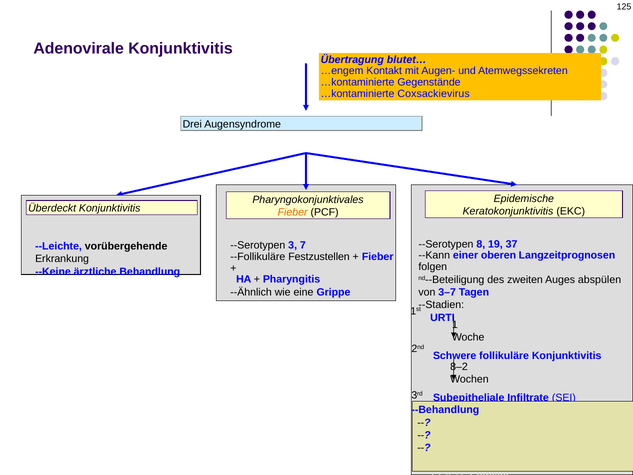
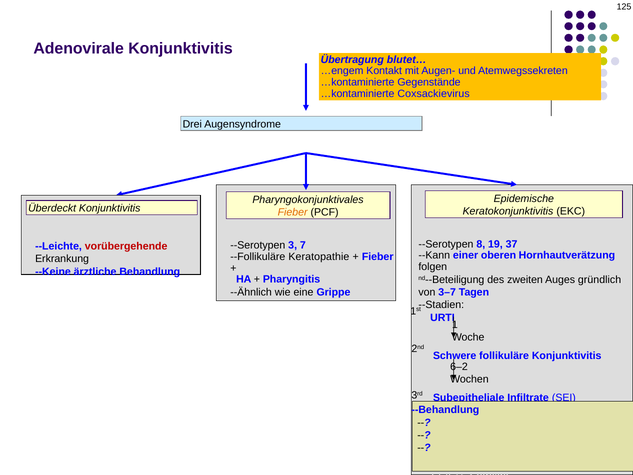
vorübergehende colour: black -> red (126, 246)
Langzeitprognosen: Langzeitprognosen -> Hornhautverätzung (567, 255)
Festzustellen: Festzustellen -> Keratopathie (319, 257)
abspülen: abspülen -> gründlich (600, 280)
8–2: 8–2 -> 6–2 (459, 367)
